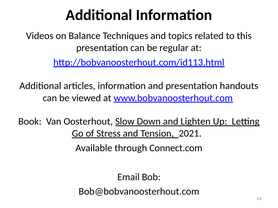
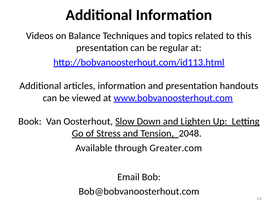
2021: 2021 -> 2048 (190, 134)
Connect.com: Connect.com -> Greater.com (176, 148)
